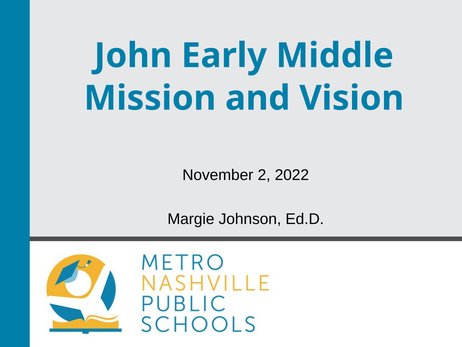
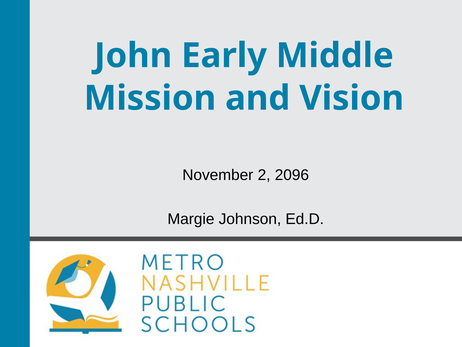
2022: 2022 -> 2096 (292, 175)
